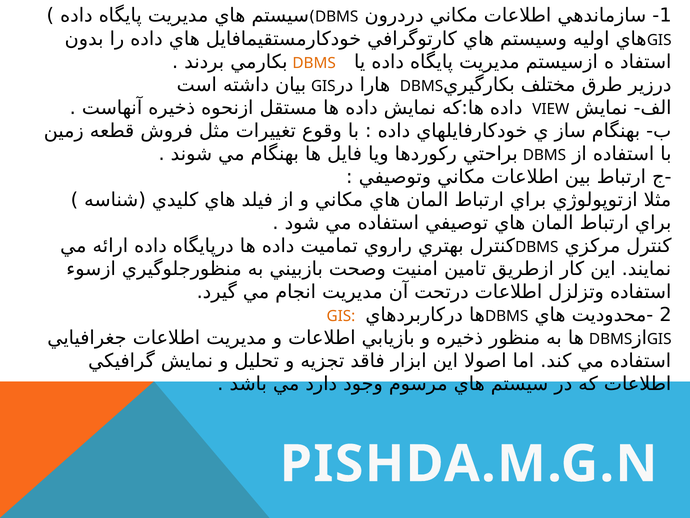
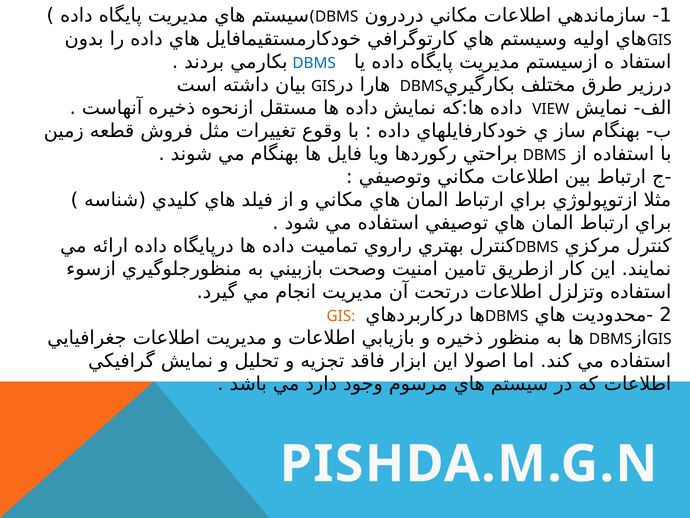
DBMS colour: orange -> blue (314, 63)
